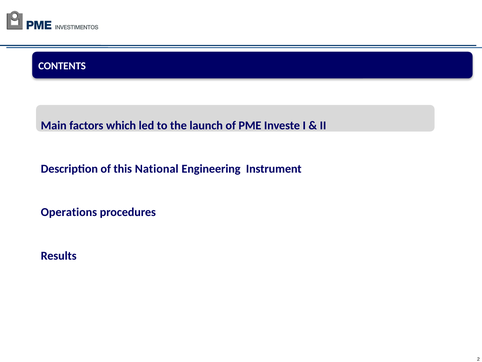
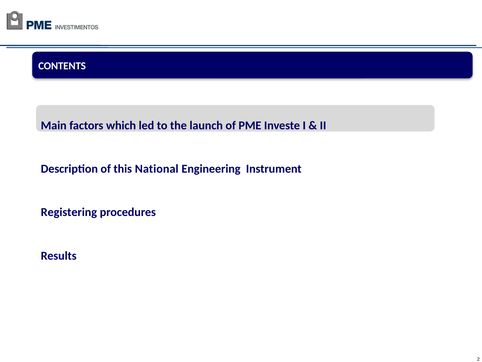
Operations: Operations -> Registering (69, 212)
